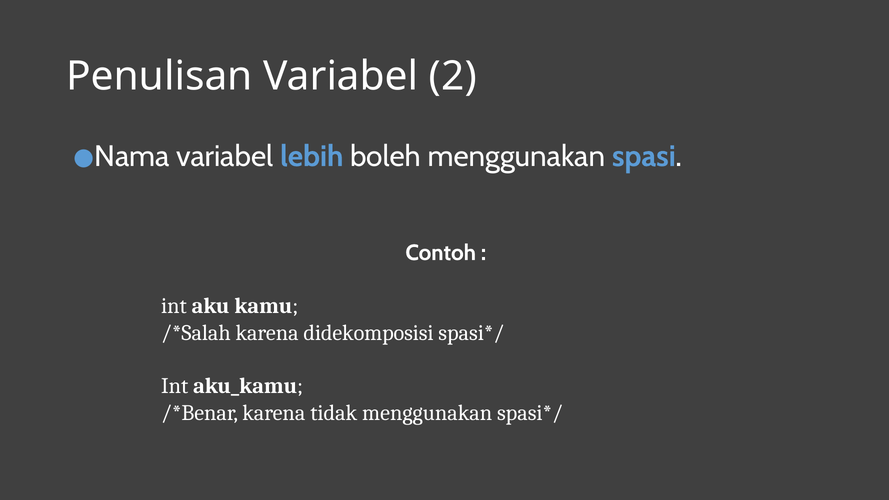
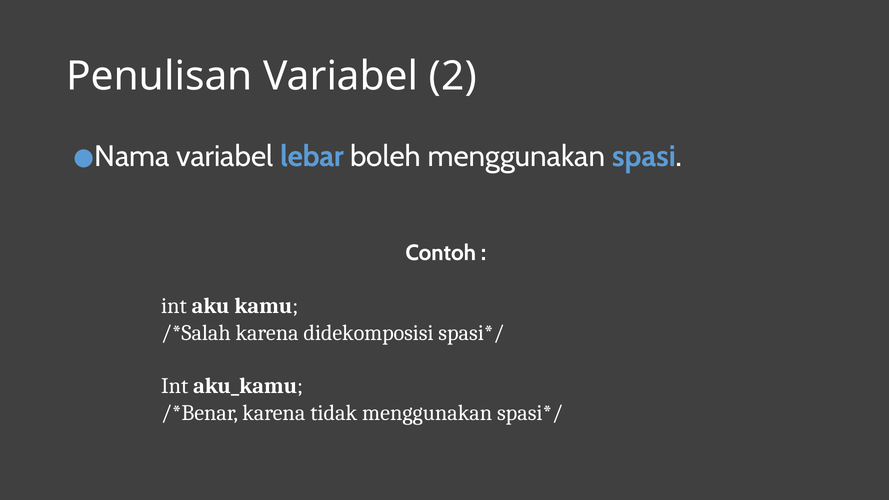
lebih: lebih -> lebar (312, 156)
